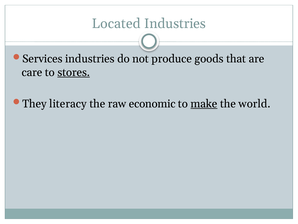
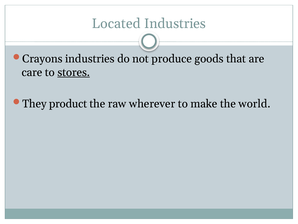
Services: Services -> Crayons (42, 59)
literacy: literacy -> product (68, 103)
economic: economic -> wherever (152, 103)
make underline: present -> none (204, 103)
